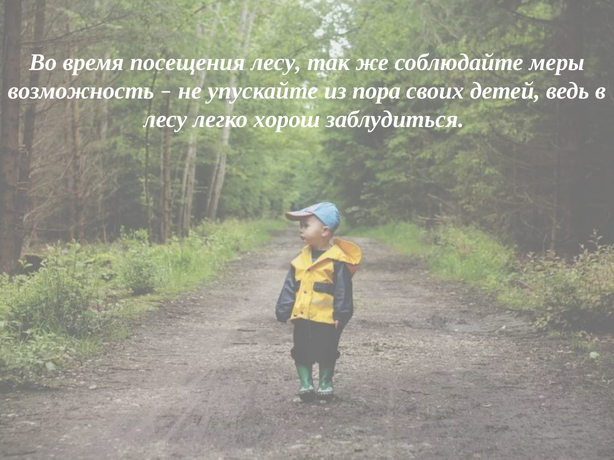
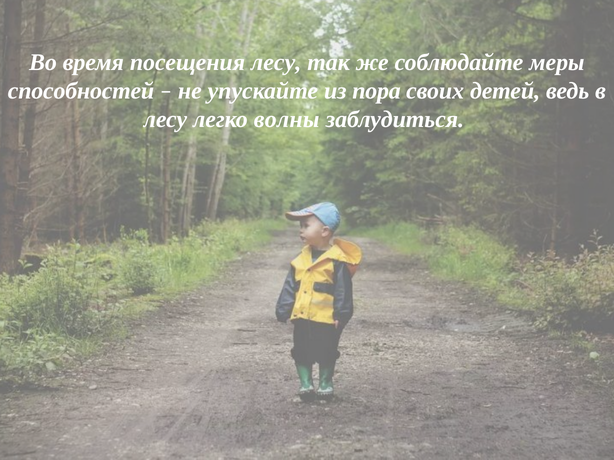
возможность: возможность -> способностей (81, 91)
хорош: хорош -> волны (287, 120)
